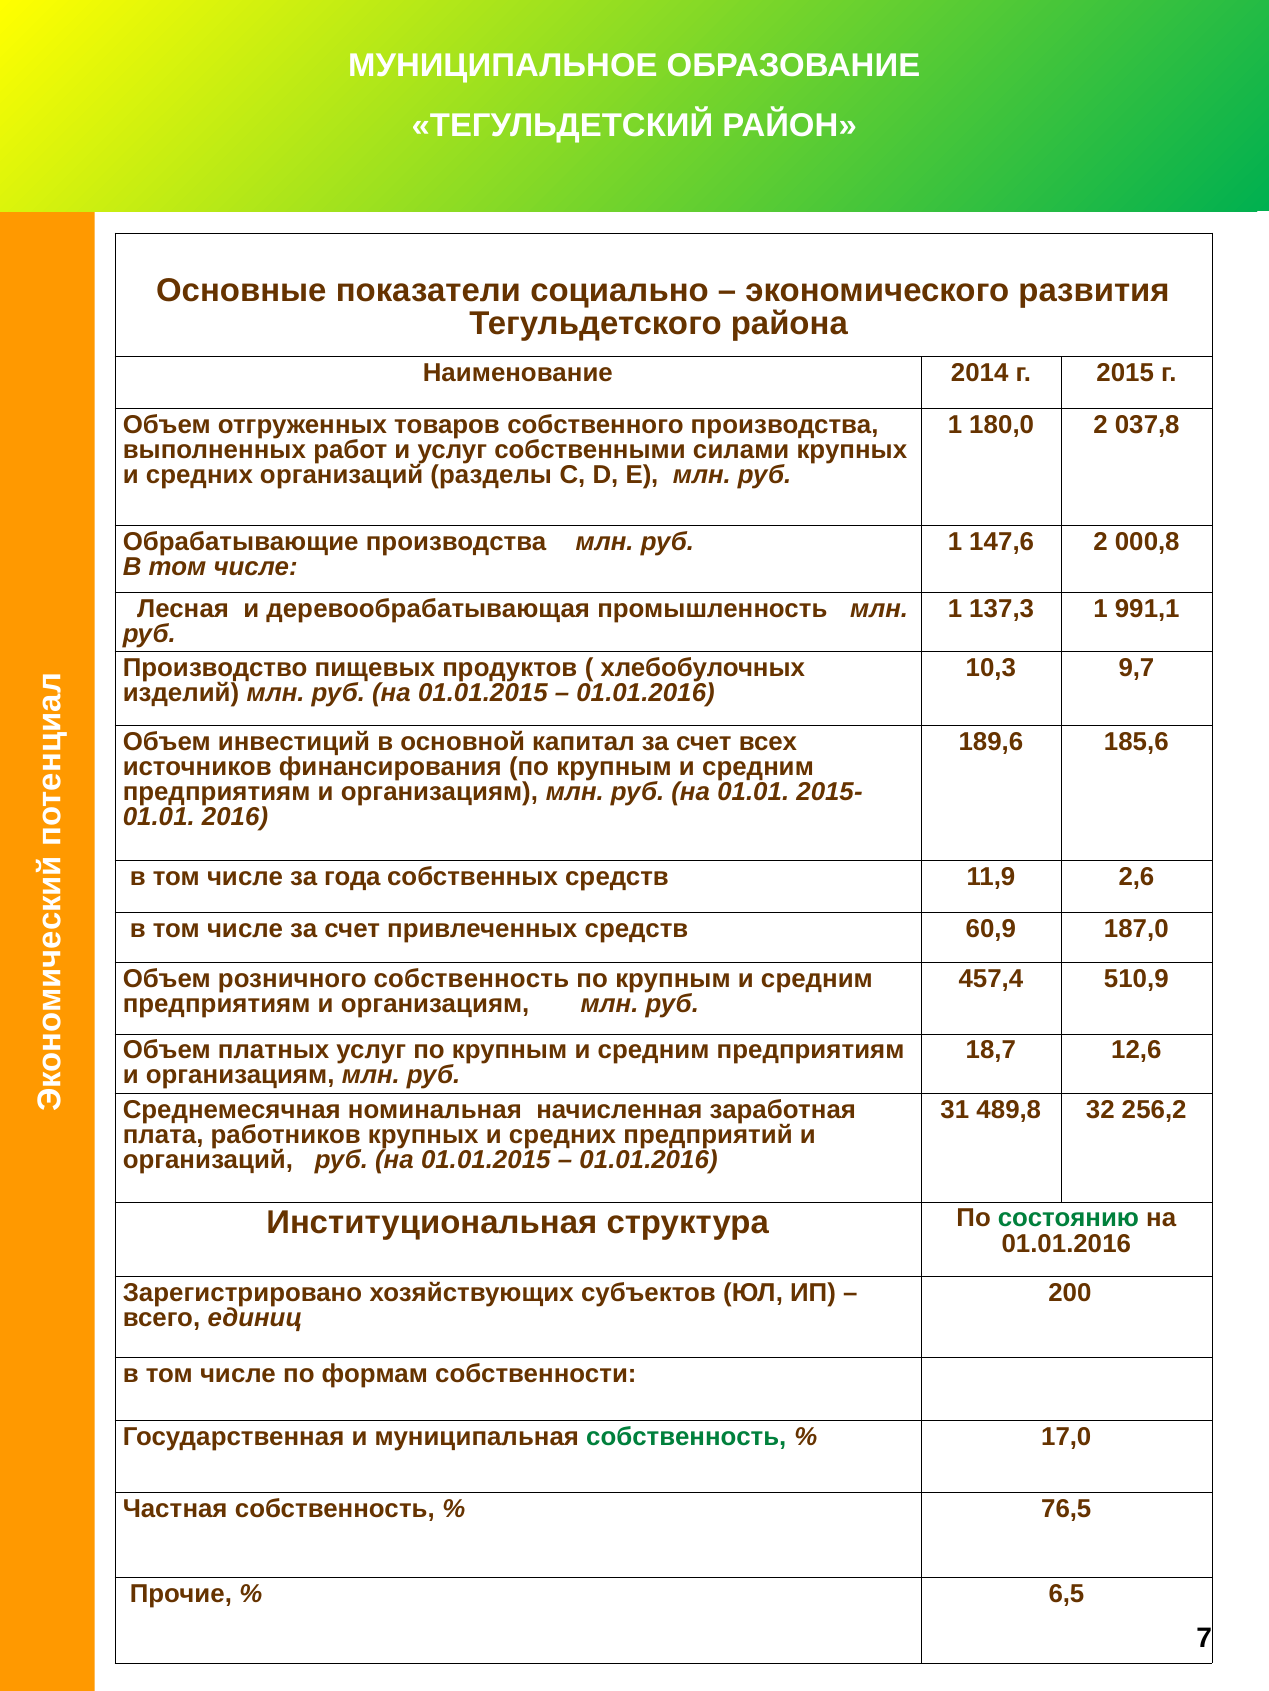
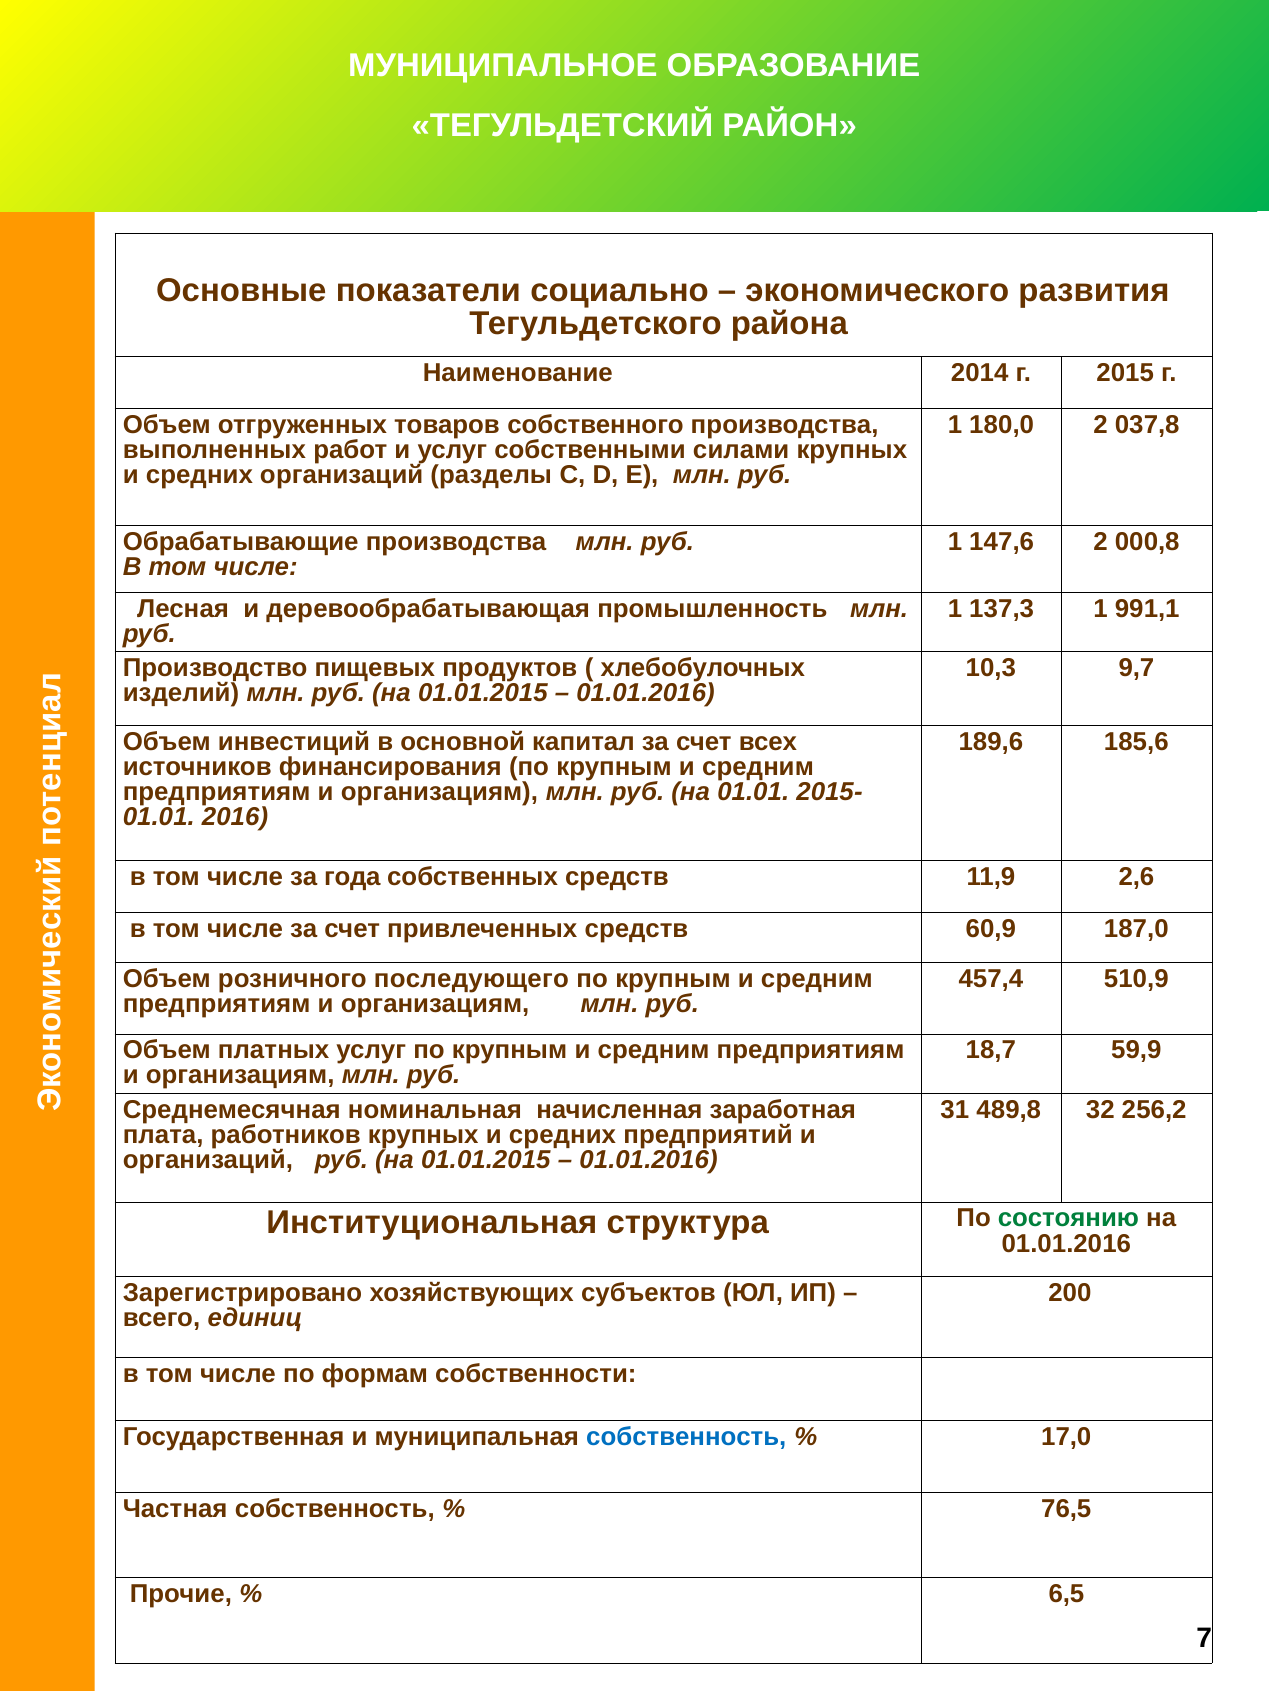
розничного собственность: собственность -> последующего (471, 979)
12,6: 12,6 -> 59,9 (1136, 1051)
собственность colour: green -> blue (686, 1438)
